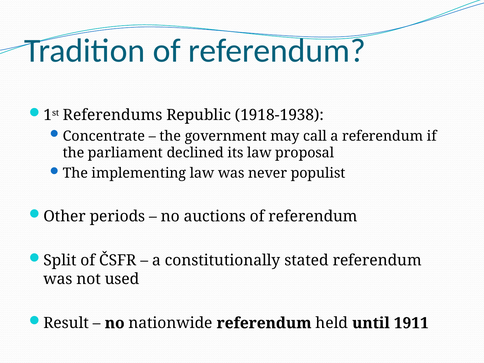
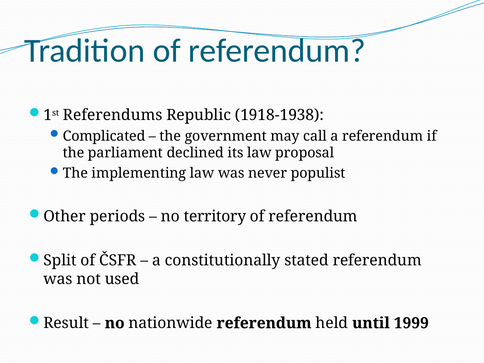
Concentrate: Concentrate -> Complicated (104, 136)
auctions: auctions -> territory (215, 216)
1911: 1911 -> 1999 (411, 323)
